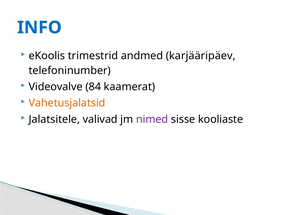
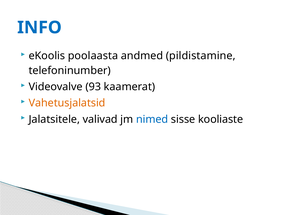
trimestrid: trimestrid -> poolaasta (93, 56)
karjääripäev: karjääripäev -> pildistamine (201, 56)
84: 84 -> 93 (93, 87)
nimed colour: purple -> blue (152, 119)
